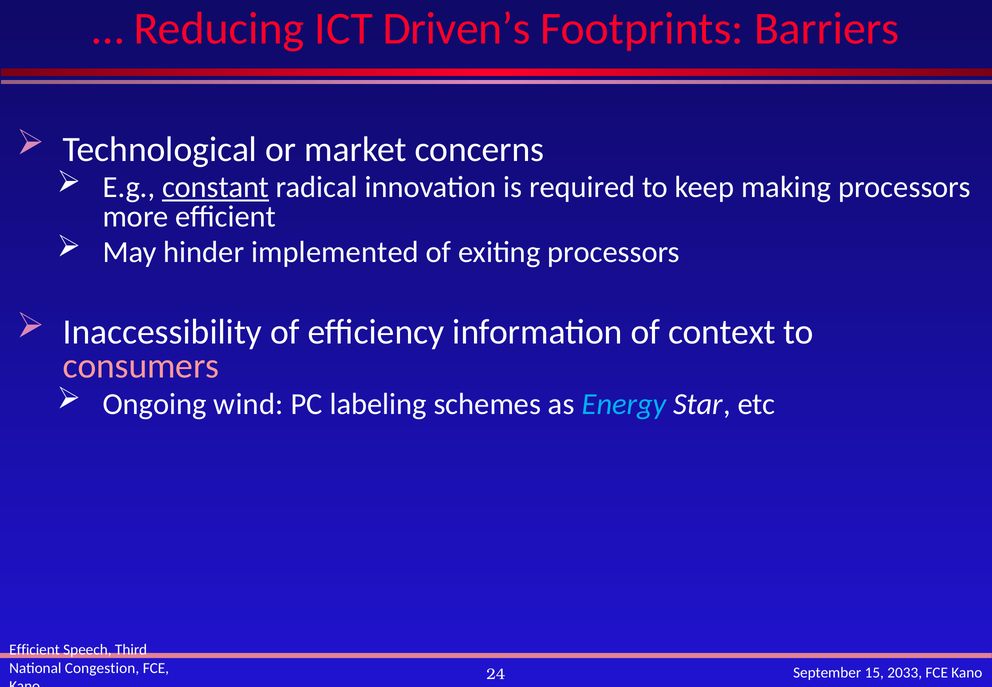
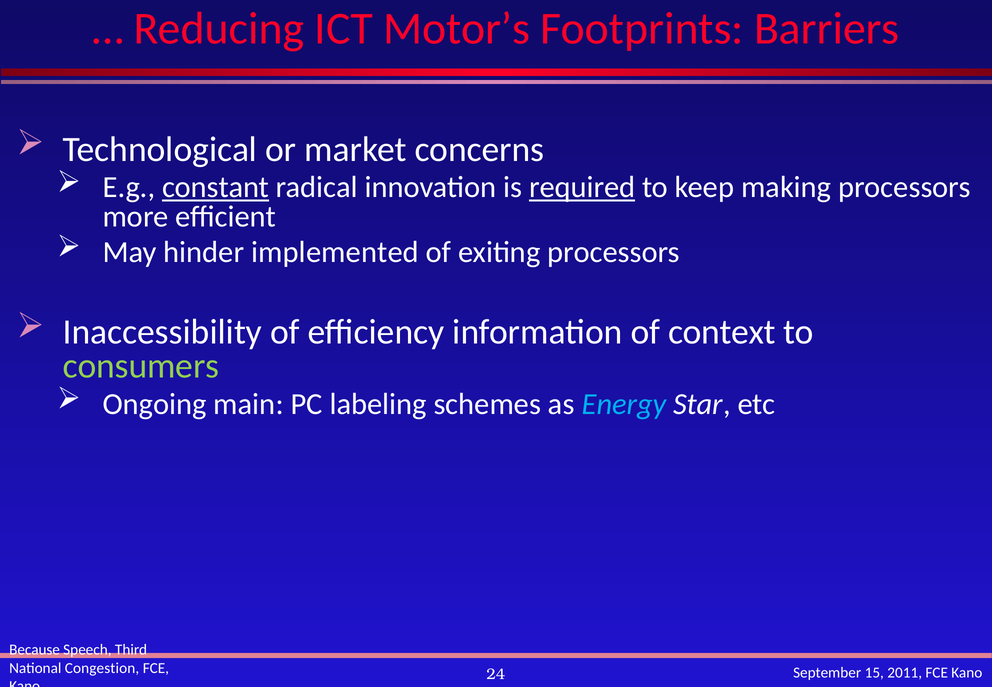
Driven’s: Driven’s -> Motor’s (457, 29)
required underline: none -> present (582, 187)
consumers colour: pink -> light green (141, 366)
wind: wind -> main (249, 404)
Efficient: Efficient -> Because (35, 649)
2033: 2033 -> 2011 (905, 673)
